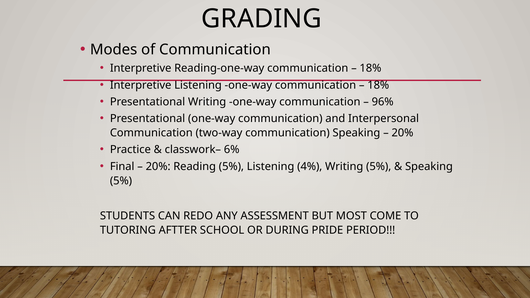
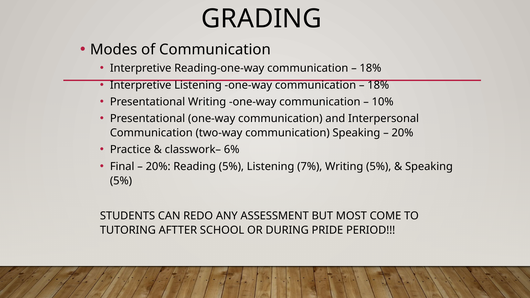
96%: 96% -> 10% (383, 102)
4%: 4% -> 7% (310, 167)
